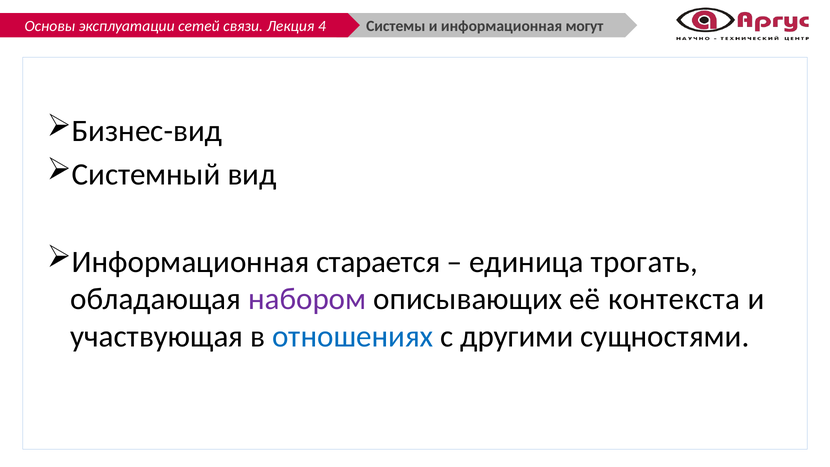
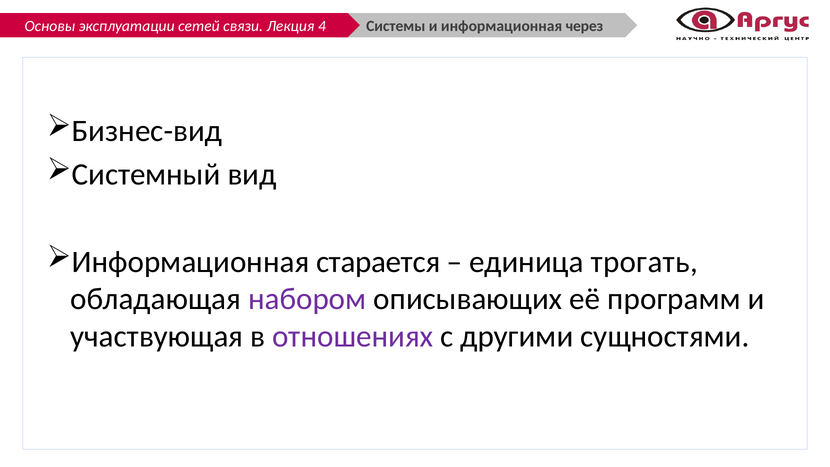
могут: могут -> через (584, 26)
контекста: контекста -> программ (674, 299)
отношениях colour: blue -> purple (353, 336)
